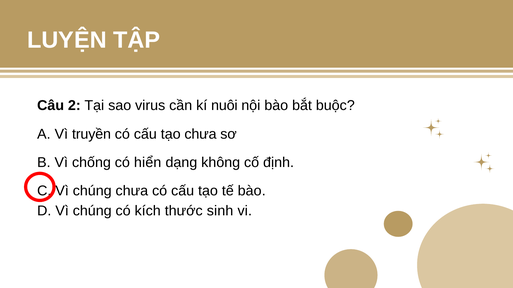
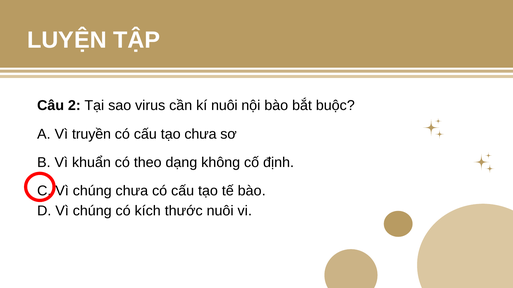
chống: chống -> khuẩn (91, 163)
hiển: hiển -> theo (148, 163)
thước sinh: sinh -> nuôi (220, 211)
